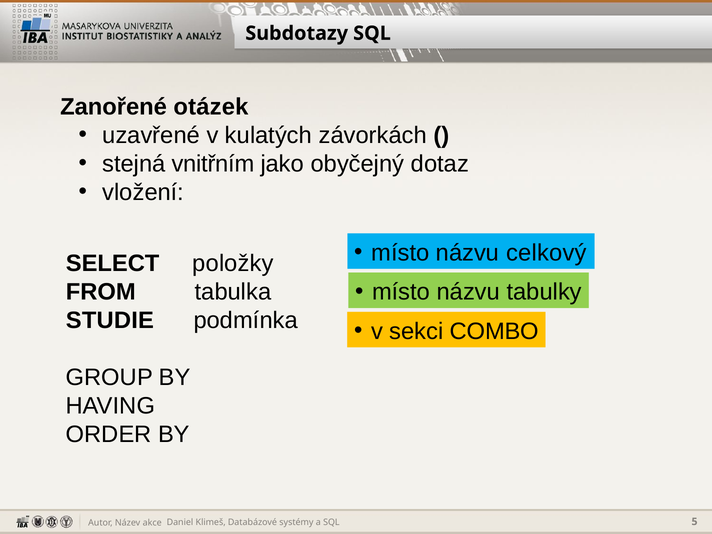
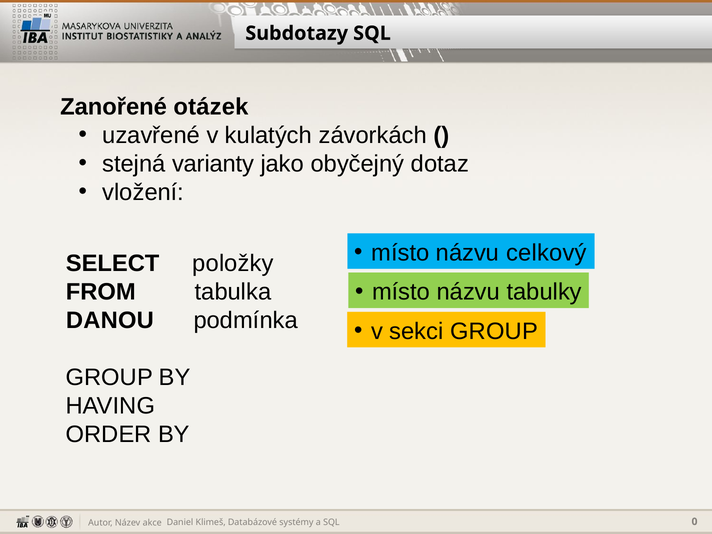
vnitřním: vnitřním -> varianty (213, 164)
STUDIE: STUDIE -> DANOU (110, 321)
sekci COMBO: COMBO -> GROUP (494, 331)
5: 5 -> 0 (695, 522)
